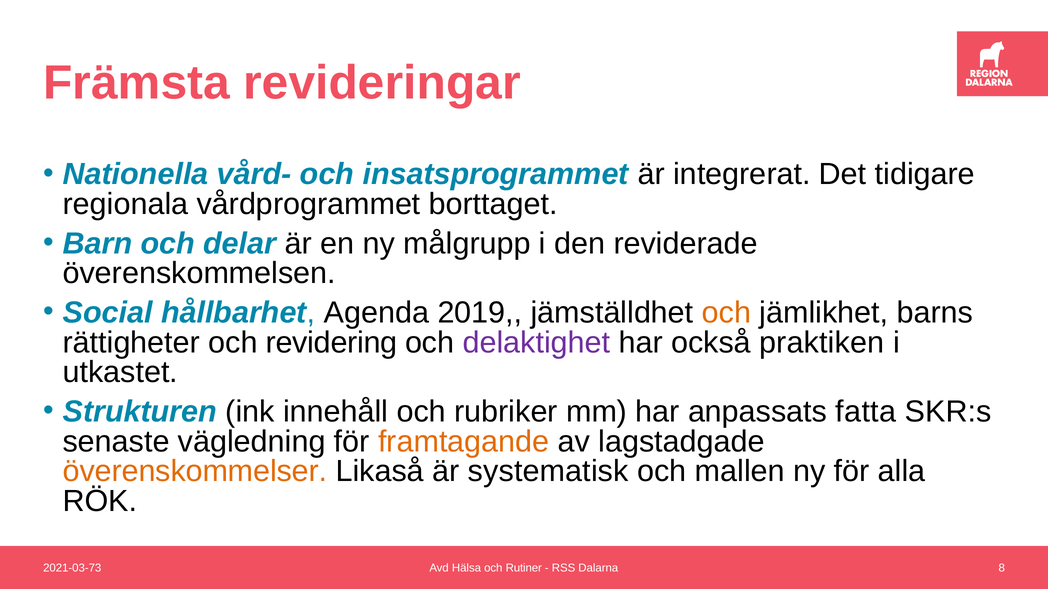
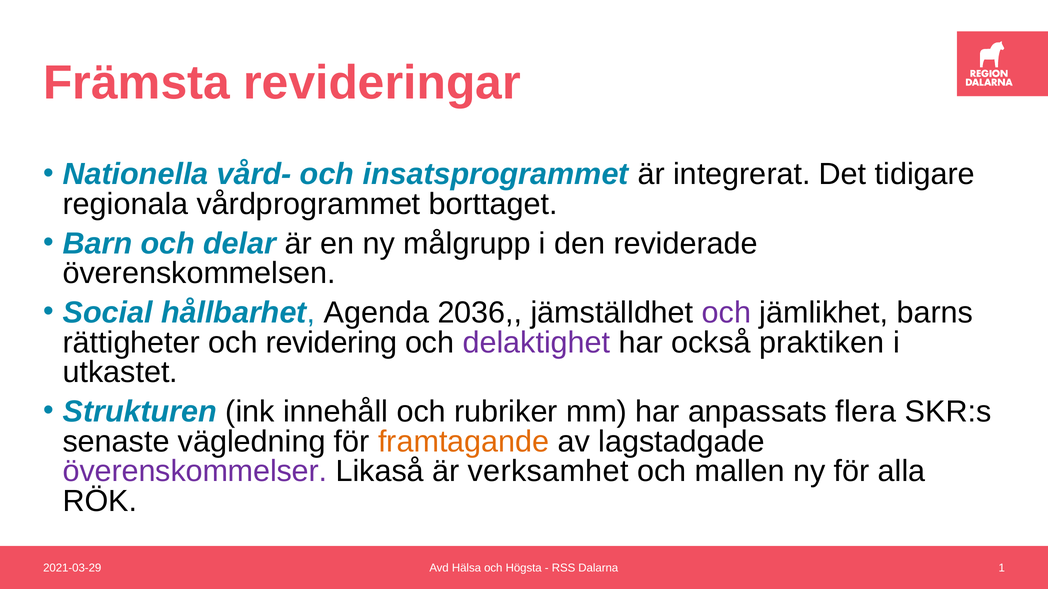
2019: 2019 -> 2036 (480, 313)
och colour: orange -> purple (726, 313)
fatta: fatta -> flera (866, 412)
överenskommelser colour: orange -> purple (195, 472)
systematisk: systematisk -> verksamhet (548, 472)
2021-03-73: 2021-03-73 -> 2021-03-29 (72, 568)
Rutiner: Rutiner -> Högsta (524, 568)
8: 8 -> 1 (1002, 568)
